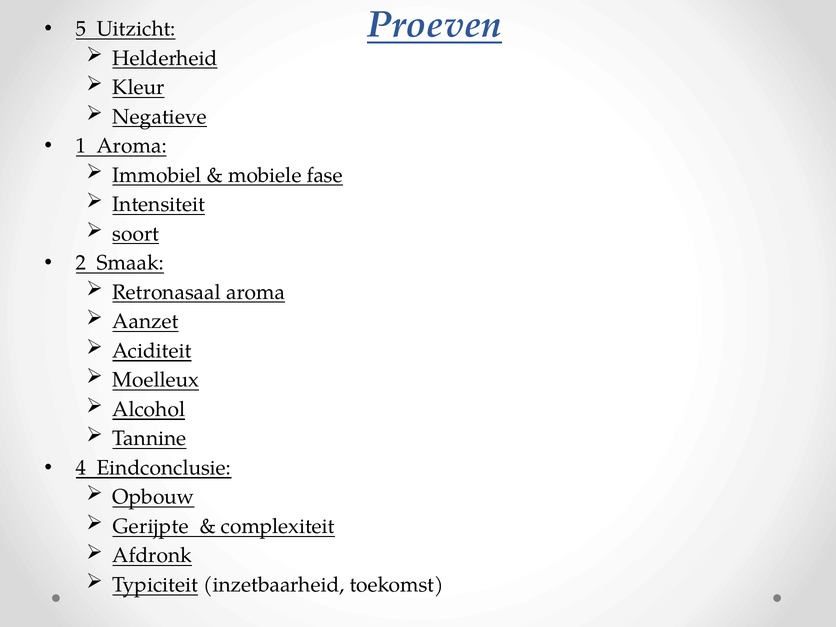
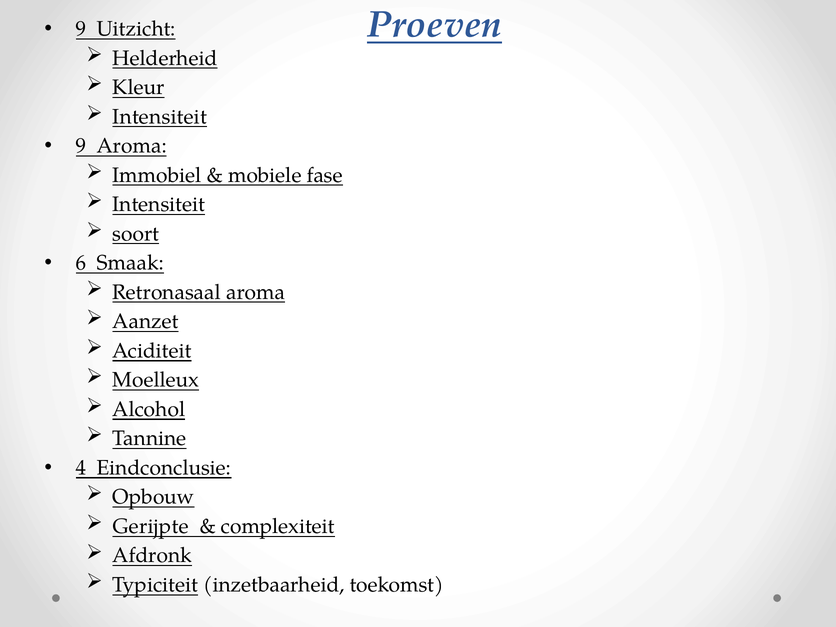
5: 5 -> 9 (81, 29)
Negatieve: Negatieve -> Intensiteit (160, 117)
1: 1 -> 9 (81, 146)
2: 2 -> 6 (81, 263)
